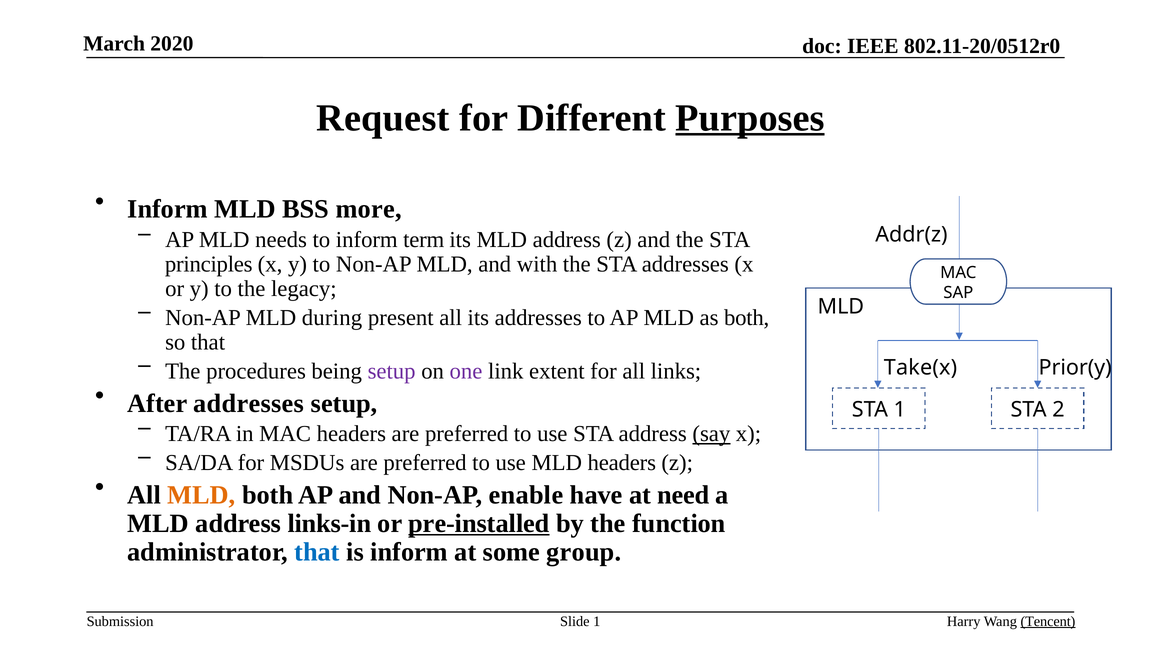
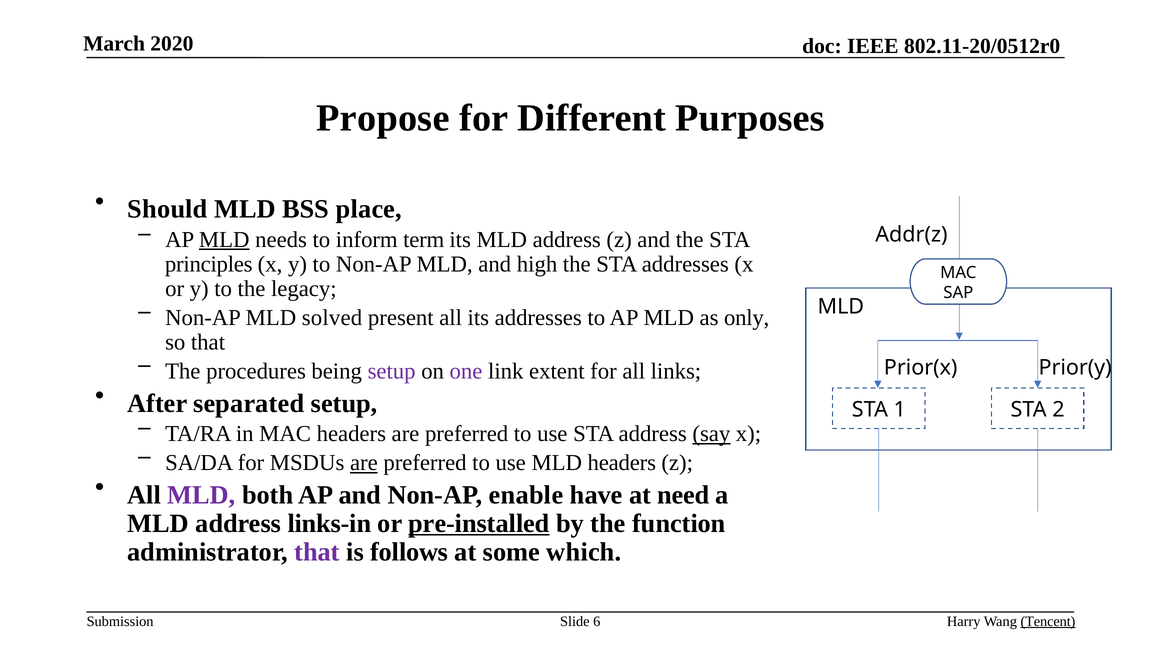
Request: Request -> Propose (383, 118)
Purposes underline: present -> none (750, 118)
Inform: Inform -> Should (167, 209)
more: more -> place (369, 209)
MLD underline: none -> present (224, 239)
with: with -> high (537, 264)
during: during -> solved (332, 317)
as both: both -> only (747, 317)
Take(x: Take(x -> Prior(x (921, 367)
After addresses: addresses -> separated (249, 403)
are underline: none -> present (364, 462)
MLD colour: orange -> purple (201, 495)
that colour: blue -> purple (317, 552)
is inform: inform -> follows (409, 552)
group: group -> which (584, 552)
Slide 1: 1 -> 6 (597, 621)
